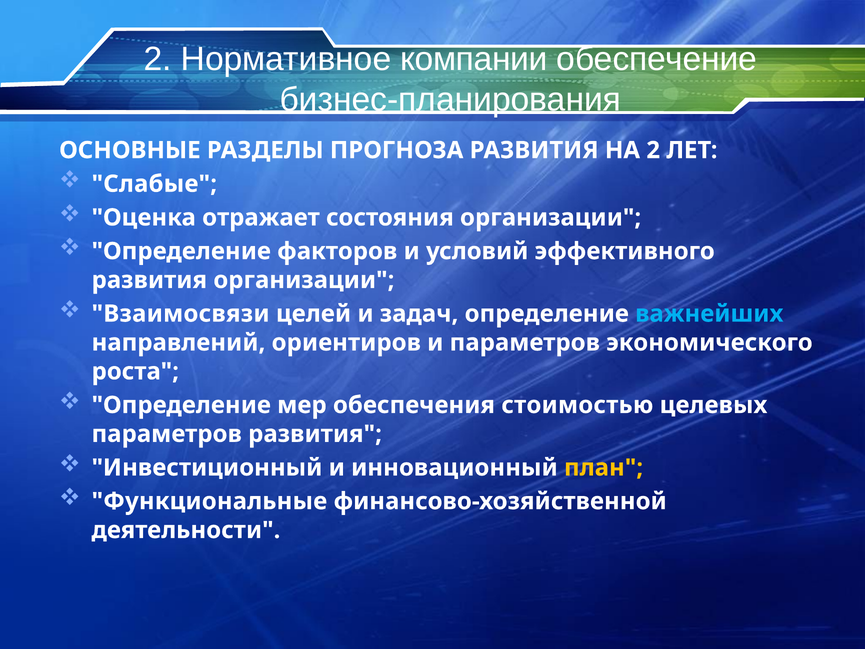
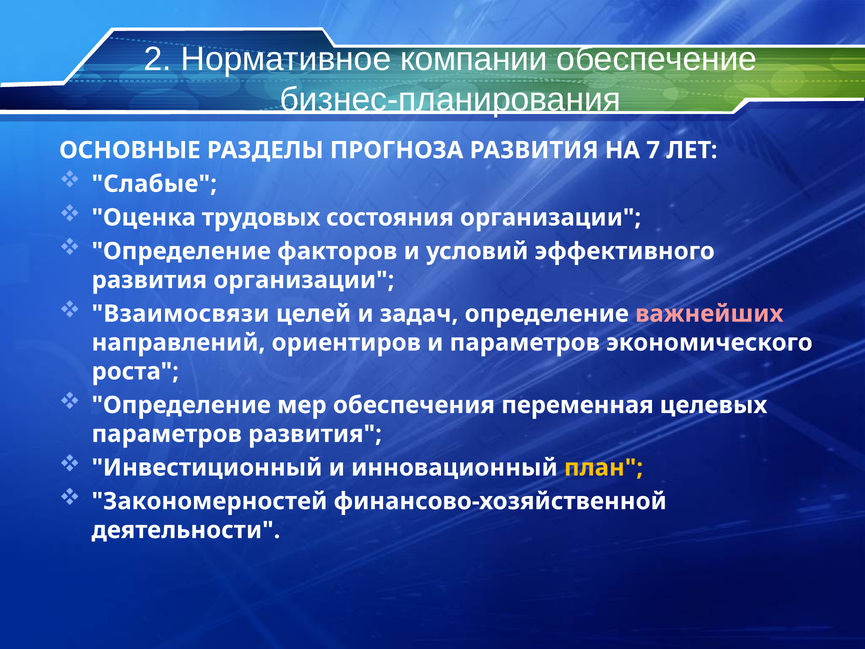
НА 2: 2 -> 7 (653, 150)
отражает: отражает -> трудовых (261, 217)
важнейших colour: light blue -> pink (709, 314)
стоимостью: стоимостью -> переменная (577, 405)
Функциональные: Функциональные -> Закономерностей (209, 501)
